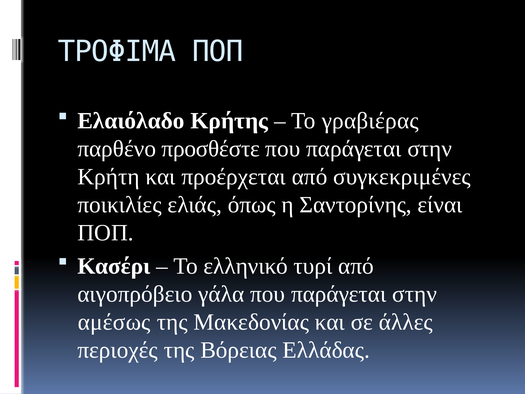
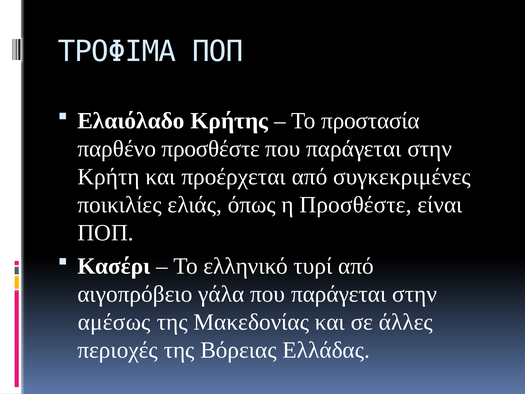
γραβιέρας: γραβιέρας -> προστασία (370, 121)
η Σαντορίνης: Σαντορίνης -> Προσθέστε (356, 205)
